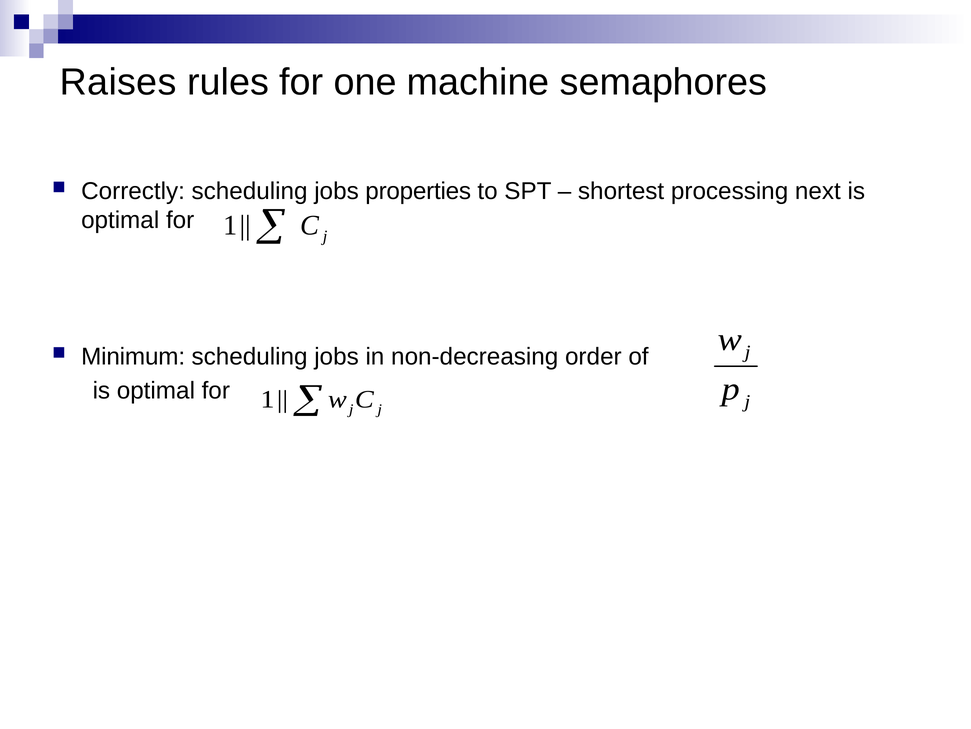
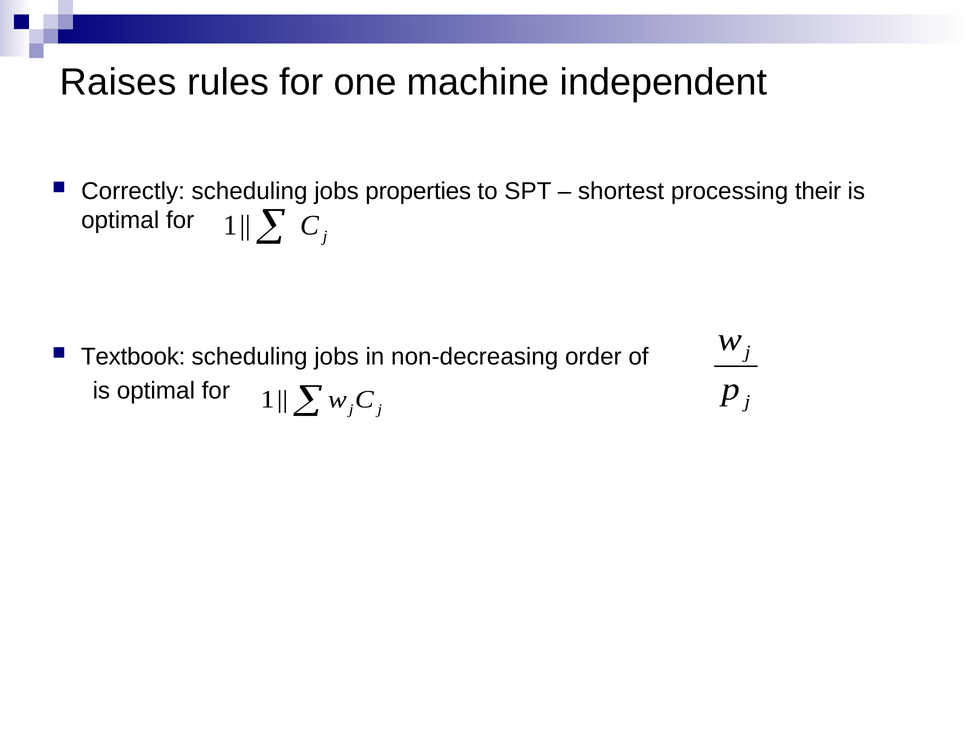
semaphores: semaphores -> independent (664, 82)
next: next -> their (818, 191)
Minimum: Minimum -> Textbook (133, 356)
